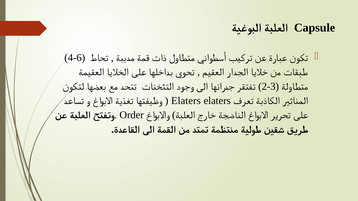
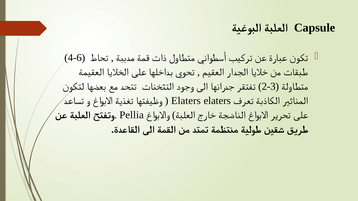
Order: Order -> Pellia (132, 115)
